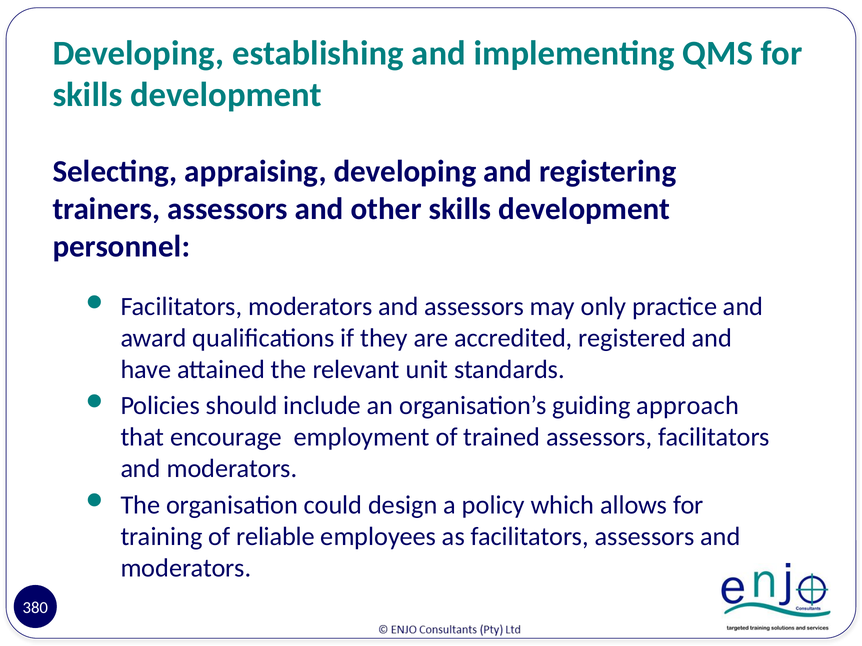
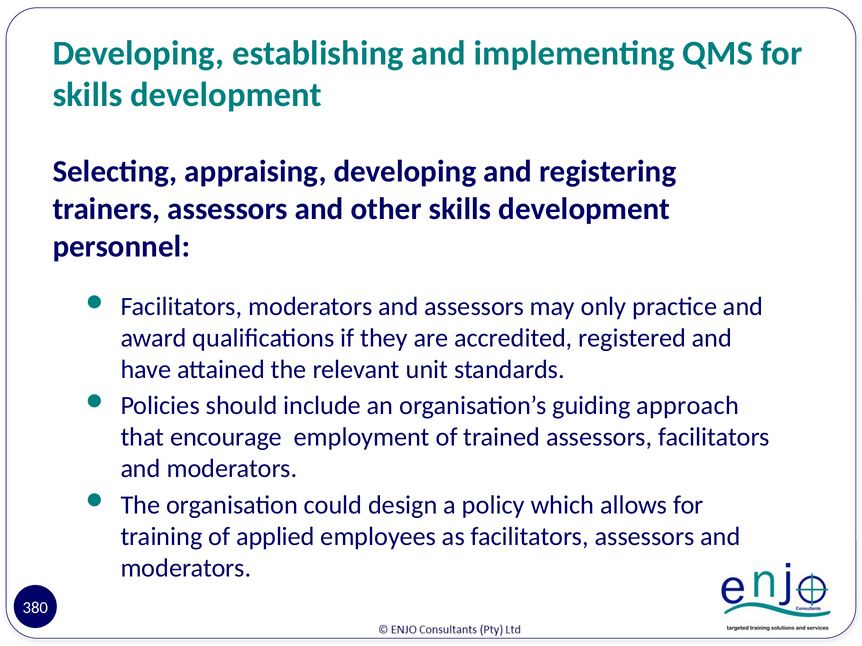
reliable: reliable -> applied (275, 537)
